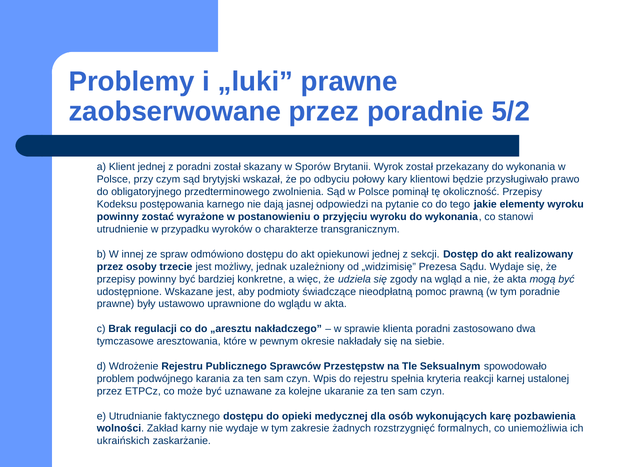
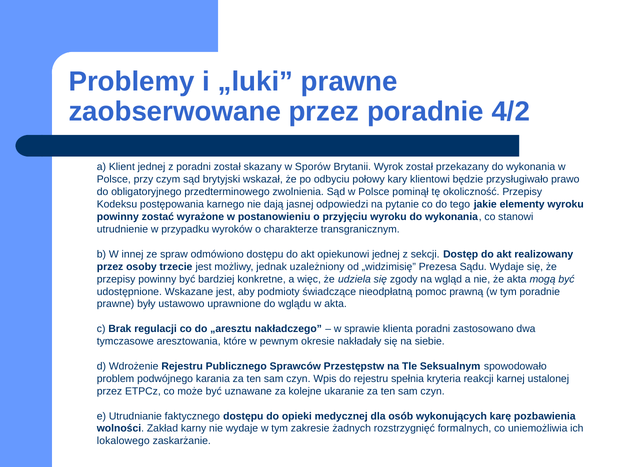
5/2: 5/2 -> 4/2 (511, 112)
ukraińskich: ukraińskich -> lokalowego (123, 441)
